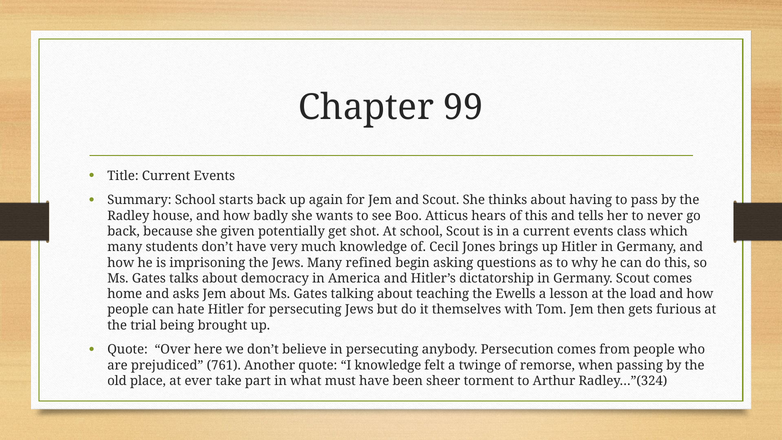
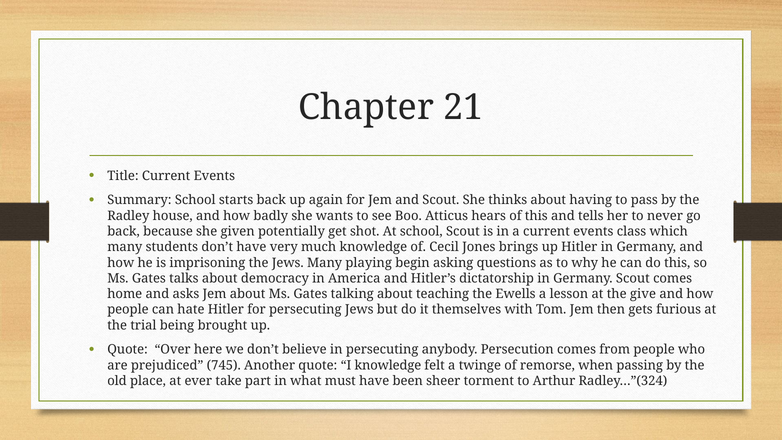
99: 99 -> 21 (463, 107)
refined: refined -> playing (369, 263)
load: load -> give (643, 294)
761: 761 -> 745 (224, 365)
